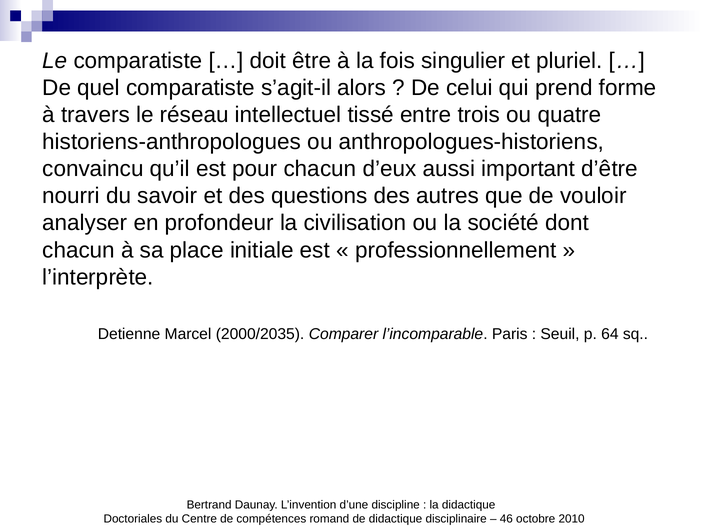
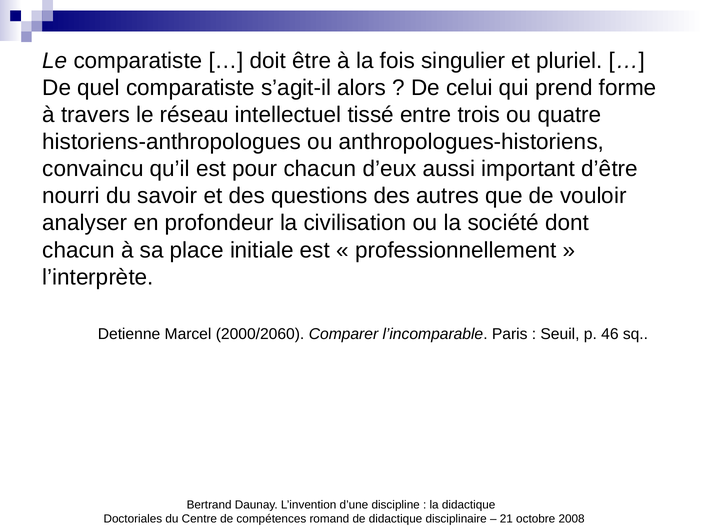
2000/2035: 2000/2035 -> 2000/2060 (260, 334)
64: 64 -> 46 (610, 334)
46: 46 -> 21 (506, 518)
2010: 2010 -> 2008 (572, 518)
